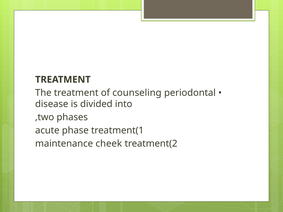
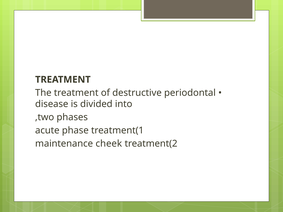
counseling: counseling -> destructive (137, 93)
